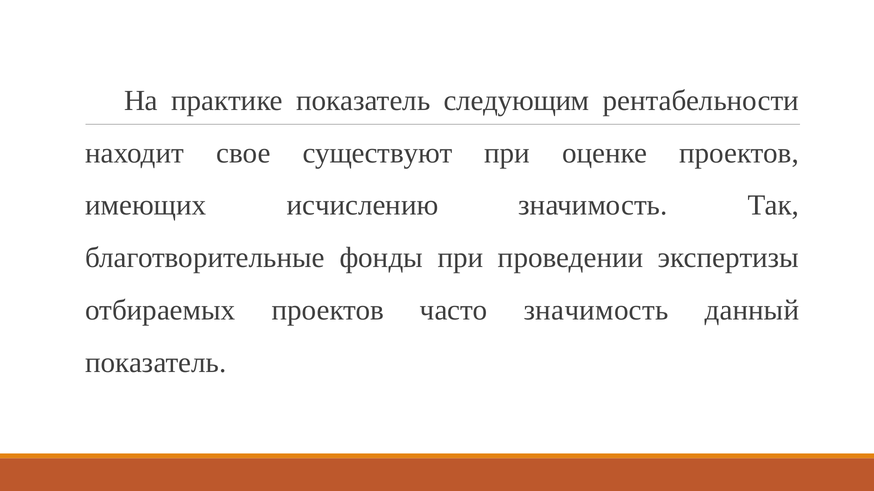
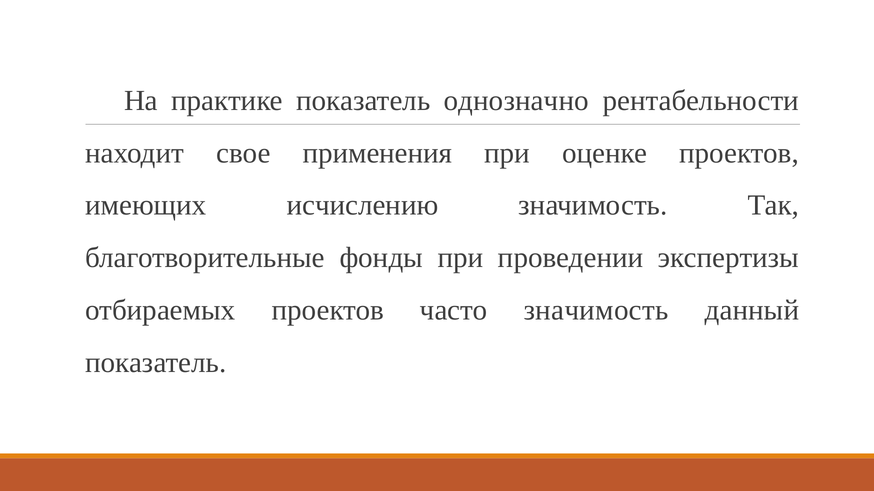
следующим: следующим -> однозначно (516, 101)
существуют: существуют -> применения (377, 153)
